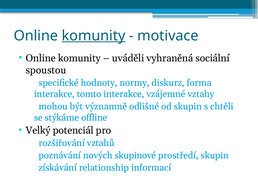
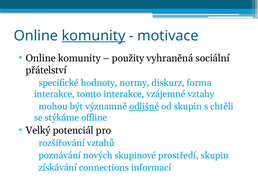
uváděli: uváděli -> použity (128, 58)
spoustou: spoustou -> přátelství (46, 70)
odlišné underline: none -> present (144, 106)
relationship: relationship -> connections (104, 167)
